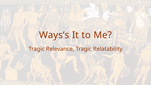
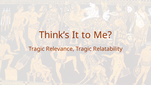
Ways’s: Ways’s -> Think’s (54, 35)
